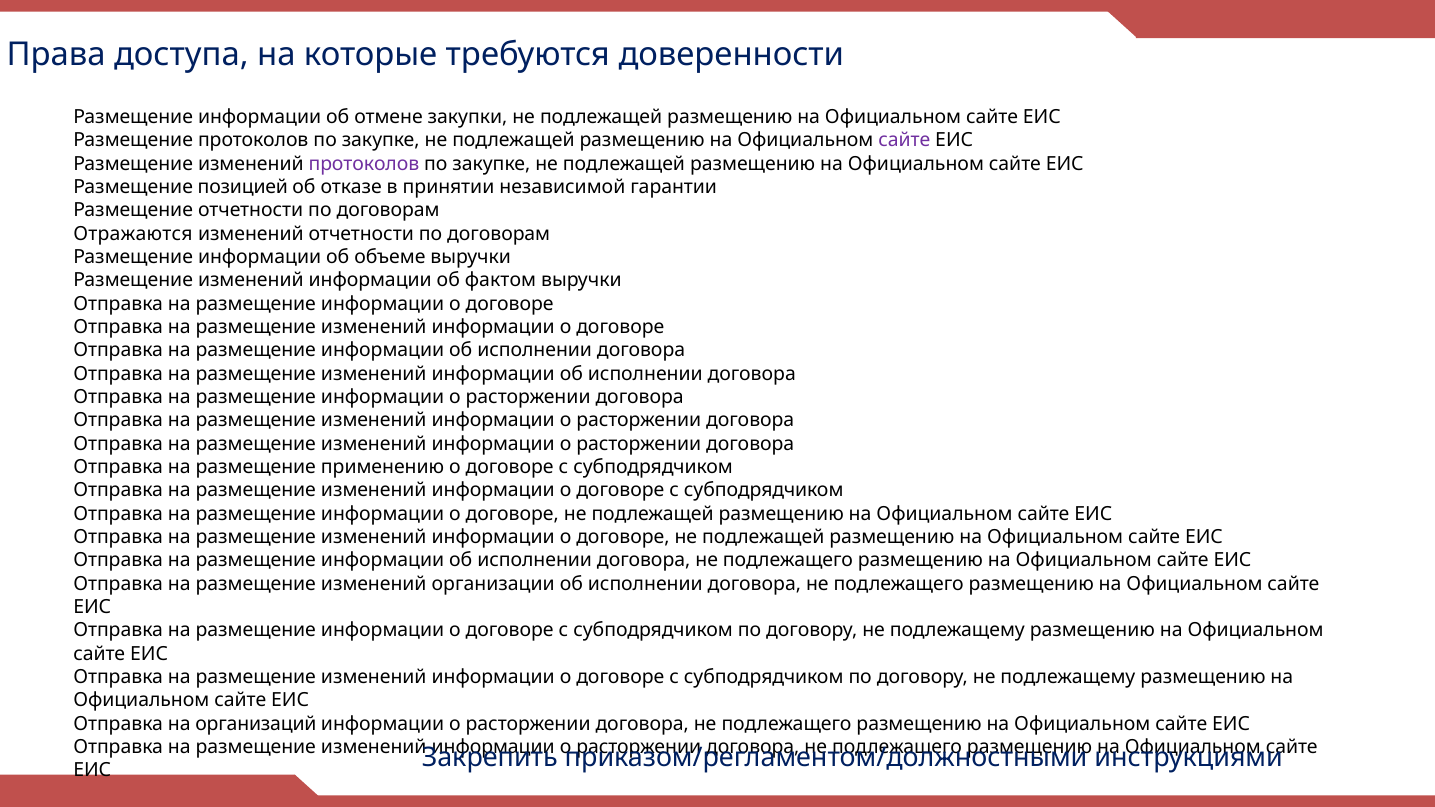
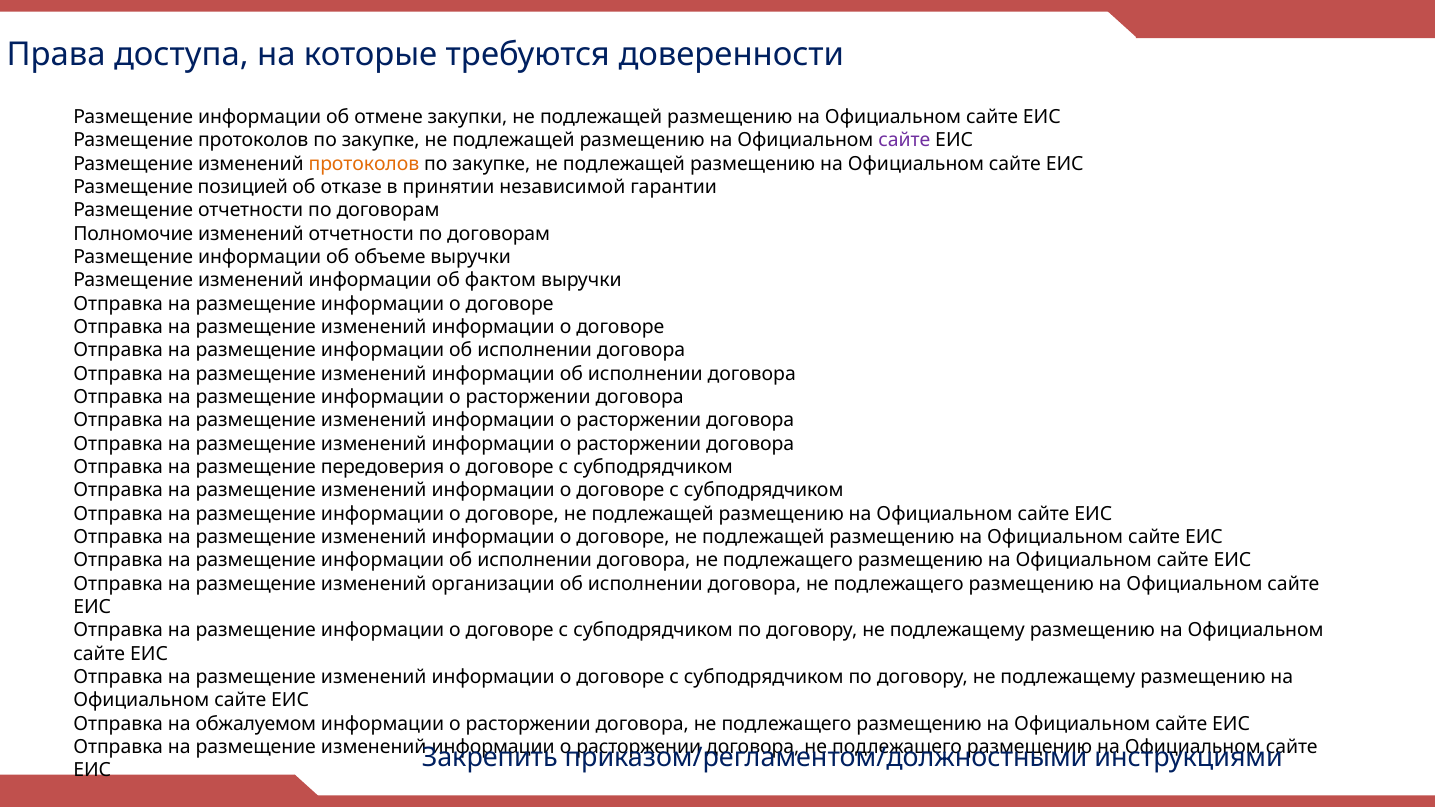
протоколов colour: purple -> orange (364, 164)
Отражаются: Отражаются -> Полномочие (133, 234)
применению: применению -> передоверия (383, 467)
организаций: организаций -> обжалуемом (256, 724)
